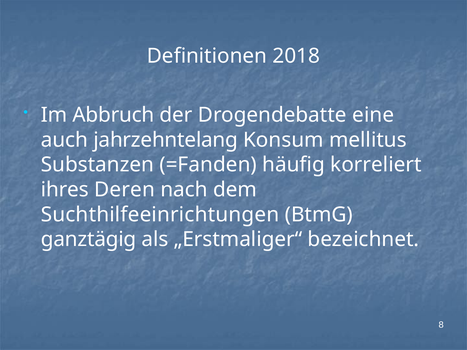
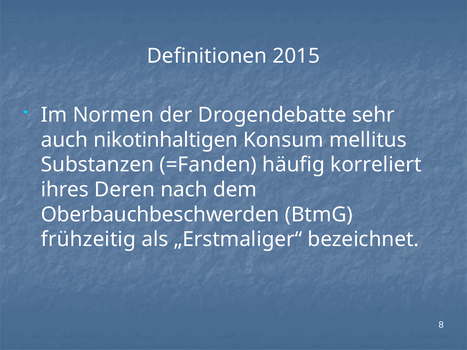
2018: 2018 -> 2015 (296, 56)
Abbruch: Abbruch -> Normen (113, 115)
eine: eine -> sehr (373, 115)
jahrzehntelang: jahrzehntelang -> nikotinhaltigen (166, 140)
Suchthilfeeinrichtungen: Suchthilfeeinrichtungen -> Oberbauchbeschwerden (160, 215)
ganztägig: ganztägig -> frühzeitig (88, 240)
